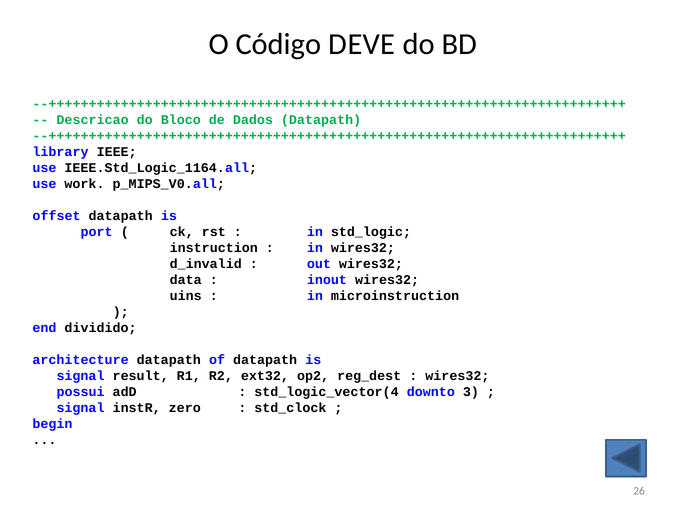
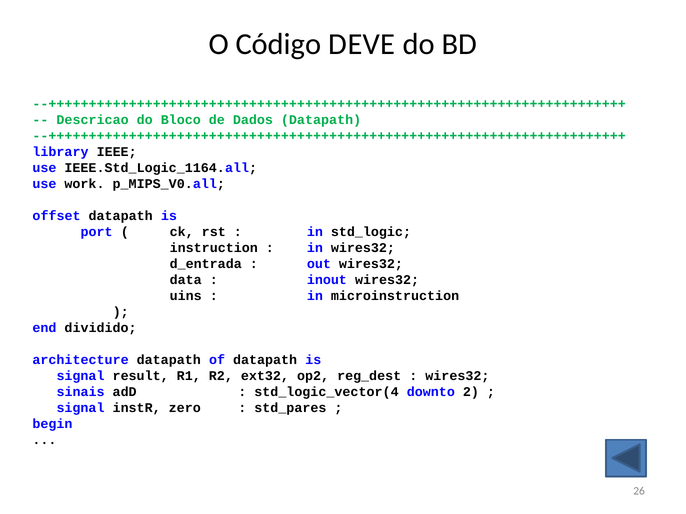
d_invalid: d_invalid -> d_entrada (206, 264)
possui: possui -> sinais (81, 392)
3: 3 -> 2 (471, 392)
std_clock: std_clock -> std_pares (290, 408)
